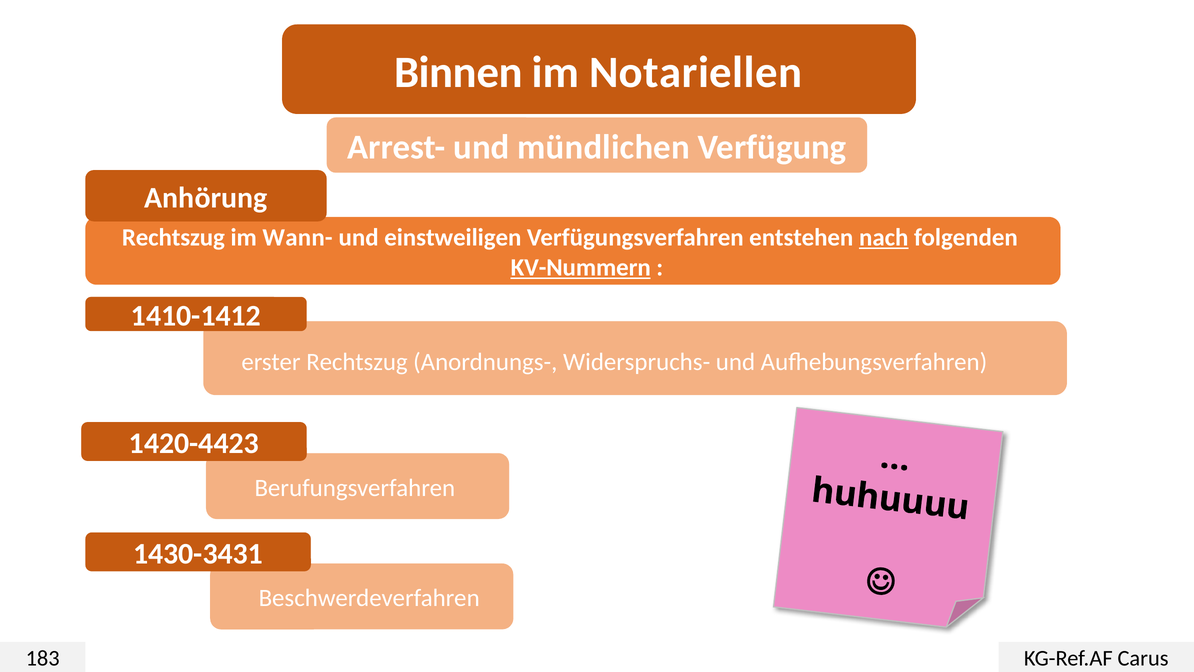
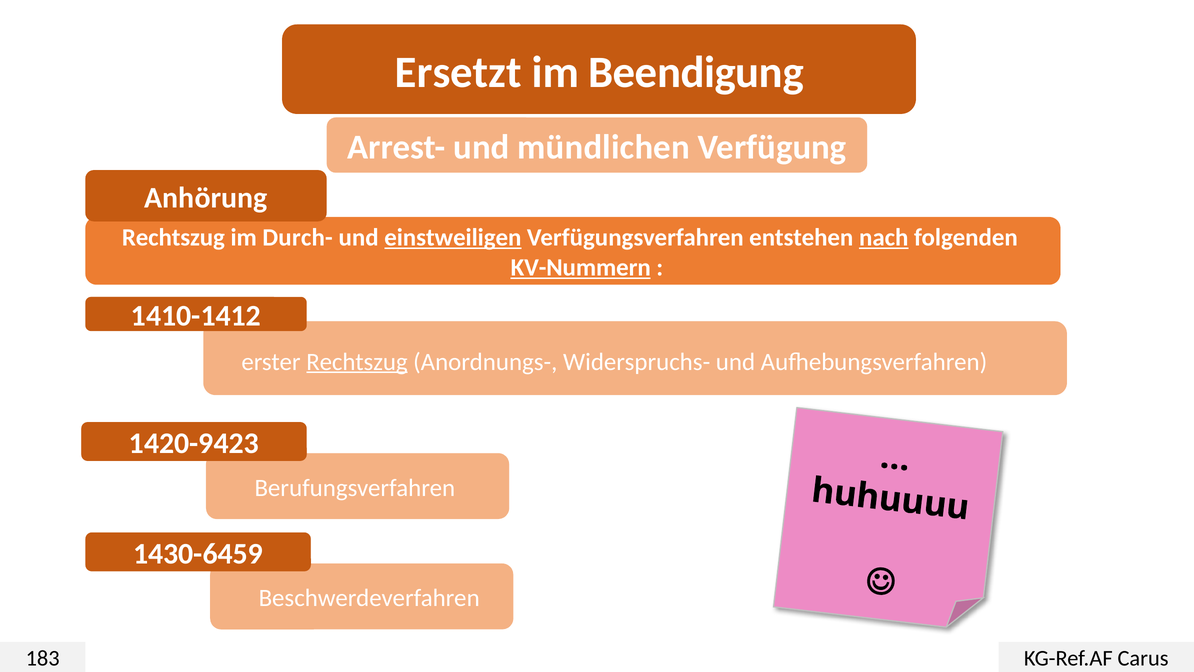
Binnen: Binnen -> Ersetzt (458, 72)
Notariellen: Notariellen -> Beendigung (696, 72)
Wann-: Wann- -> Durch- (298, 237)
einstweiligen underline: none -> present (453, 237)
Rechtszug underline: none -> present (357, 362)
1420-4423: 1420-4423 -> 1420-9423 (194, 443)
1430-3431: 1430-3431 -> 1430-6459 (198, 554)
